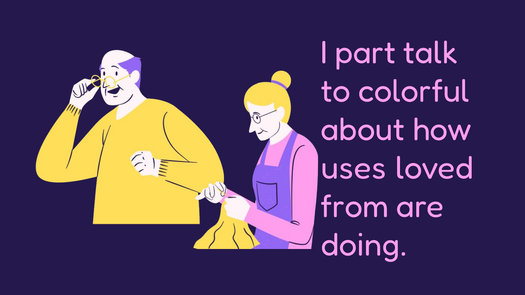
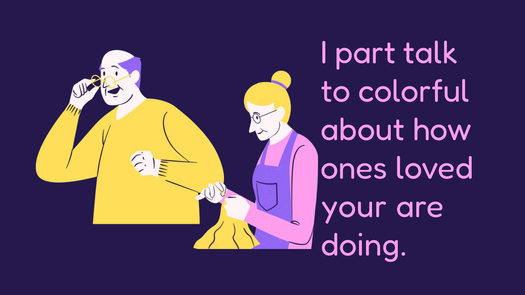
uses: uses -> ones (354, 168)
from: from -> your (354, 206)
